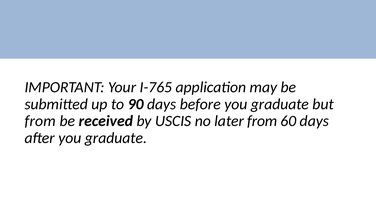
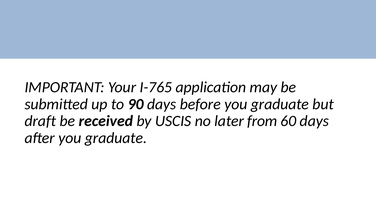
from: from -> draft (40, 121)
